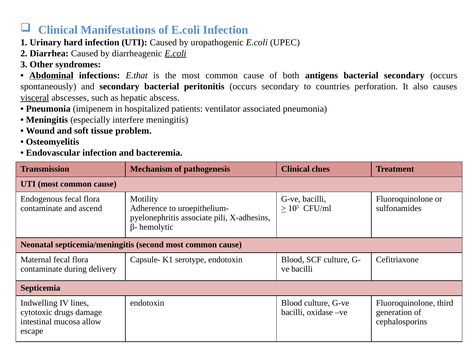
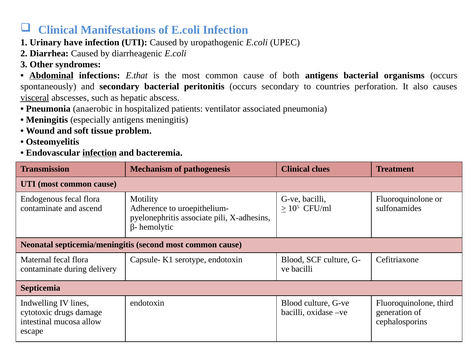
hard: hard -> have (73, 42)
E.coli underline: present -> none (175, 54)
bacterial secondary: secondary -> organisms (404, 76)
imipenem: imipenem -> anaerobic (93, 109)
especially interfere: interfere -> antigens (128, 120)
infection underline: none -> present (100, 153)
